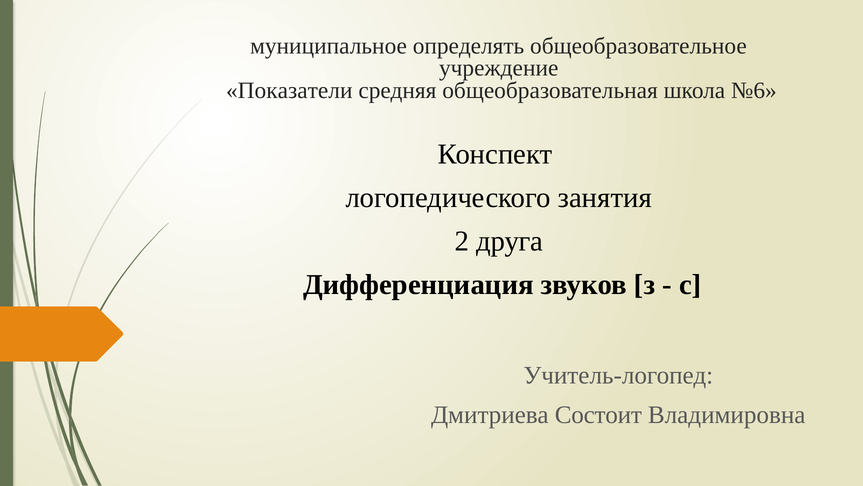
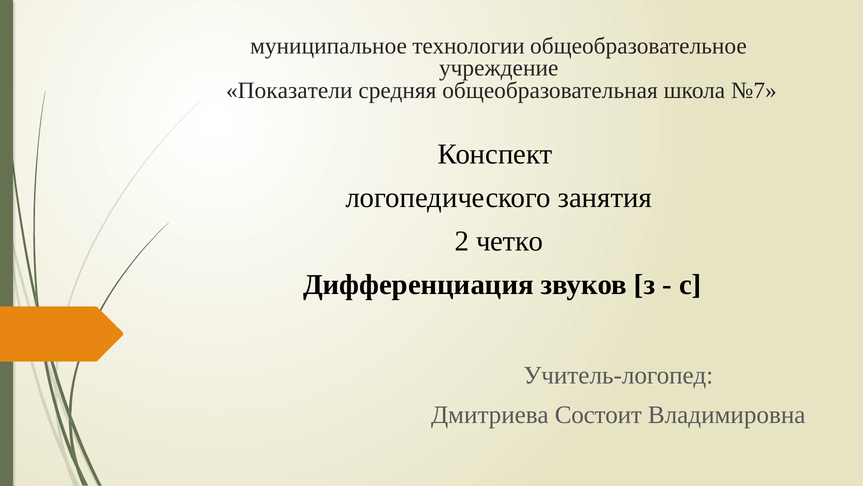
определять: определять -> технологии (469, 46)
№6: №6 -> №7 (754, 91)
друга: друга -> четко (510, 241)
